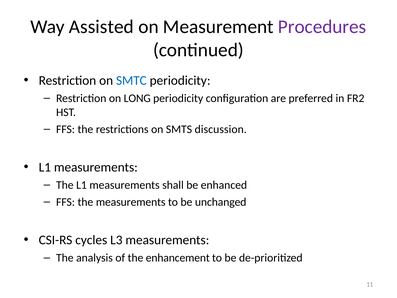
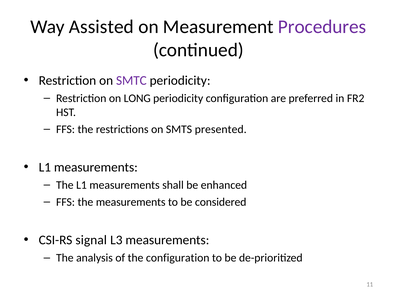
SMTC colour: blue -> purple (131, 80)
discussion: discussion -> presented (221, 129)
unchanged: unchanged -> considered (221, 202)
cycles: cycles -> signal (91, 240)
the enhancement: enhancement -> configuration (178, 258)
